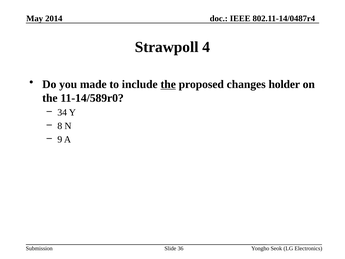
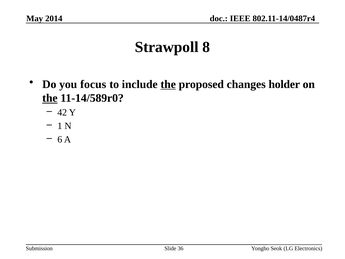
4: 4 -> 8 (206, 47)
made: made -> focus (93, 84)
the underline: none -> present (50, 98)
34: 34 -> 42 (62, 112)
8: 8 -> 1 (60, 126)
9: 9 -> 6 (60, 139)
